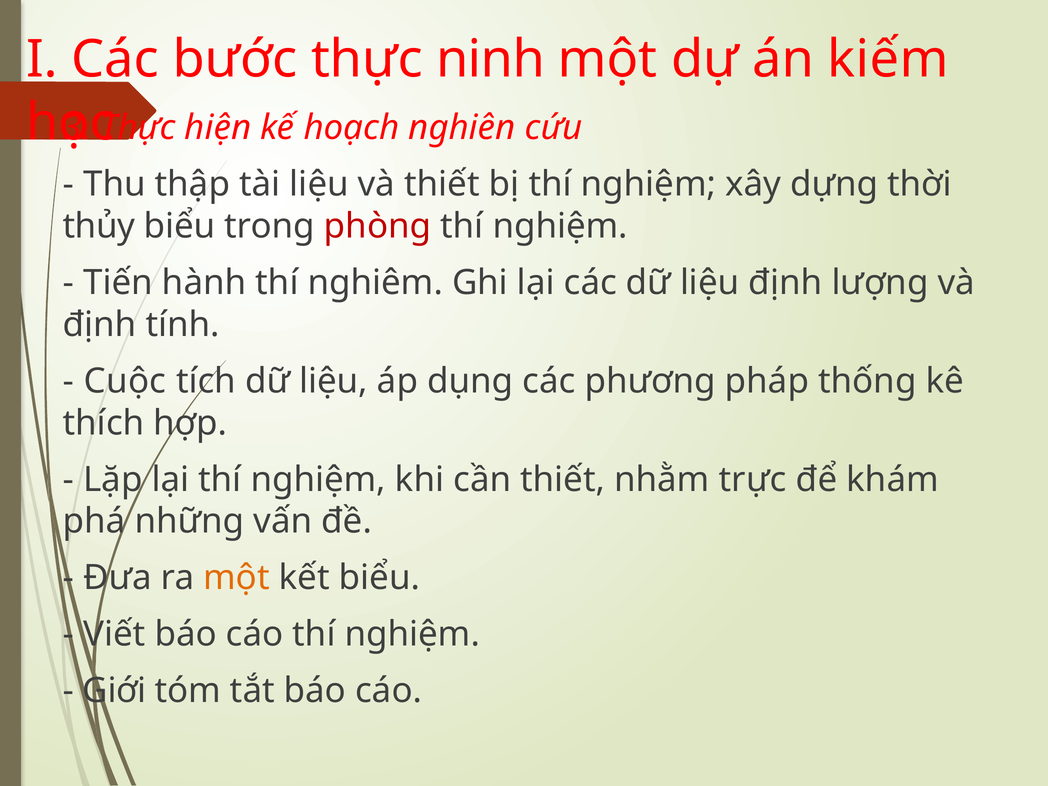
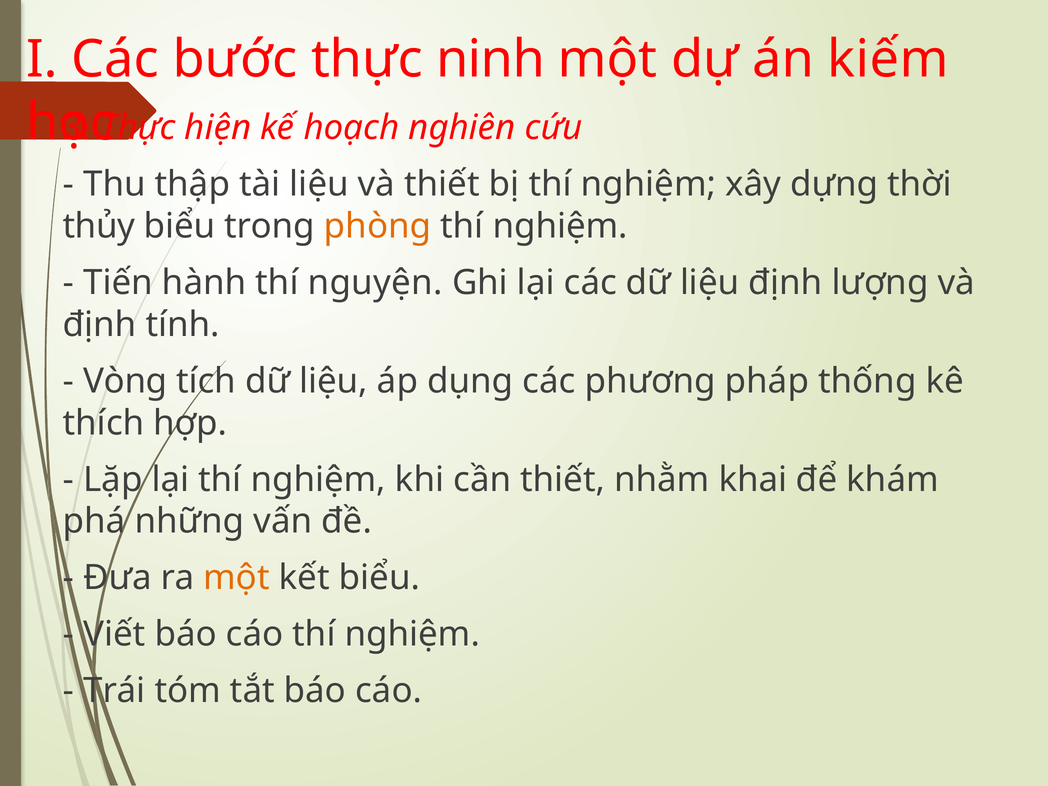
phòng colour: red -> orange (378, 226)
nghiêm: nghiêm -> nguyện (375, 283)
Cuộc: Cuộc -> Vòng (125, 381)
trực: trực -> khai (753, 480)
Giới: Giới -> Trái (114, 691)
